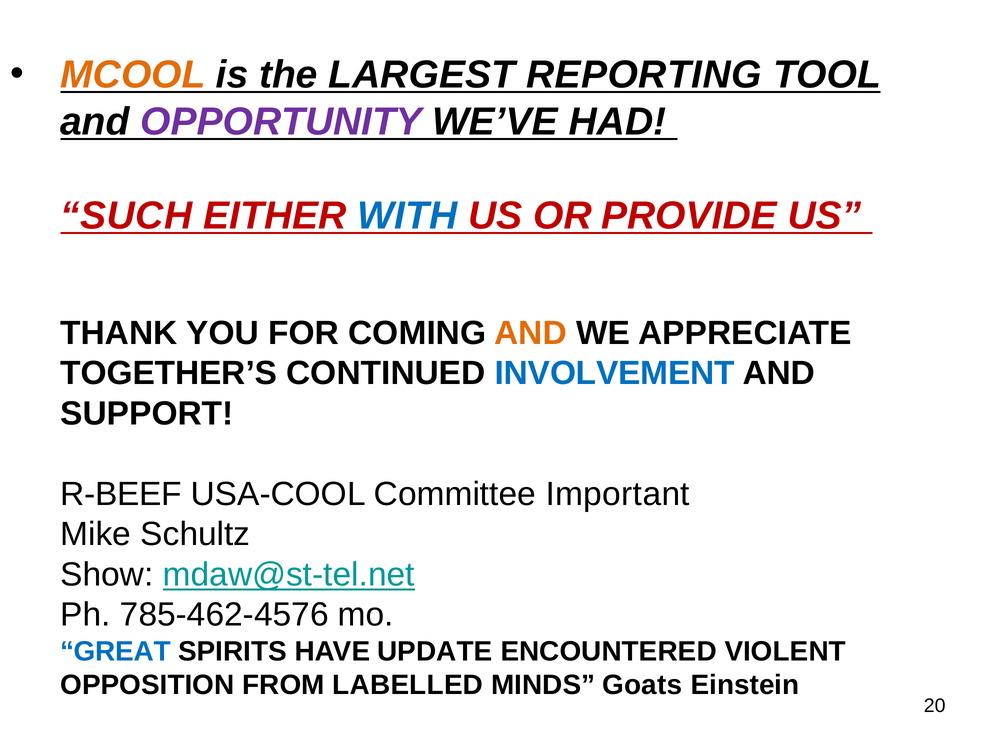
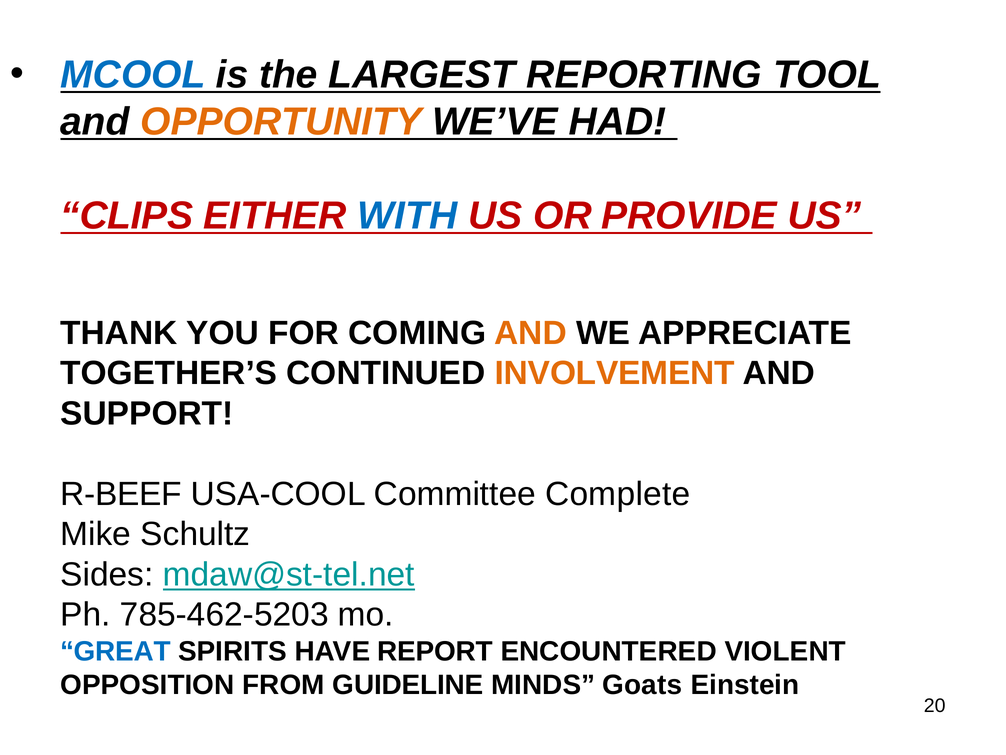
MCOOL colour: orange -> blue (133, 75)
OPPORTUNITY colour: purple -> orange (281, 122)
SUCH: SUCH -> CLIPS (127, 216)
INVOLVEMENT colour: blue -> orange (615, 373)
Important: Important -> Complete (618, 494)
Show: Show -> Sides (107, 574)
785-462-4576: 785-462-4576 -> 785-462-5203 (224, 615)
UPDATE: UPDATE -> REPORT (435, 651)
LABELLED: LABELLED -> GUIDELINE (408, 685)
